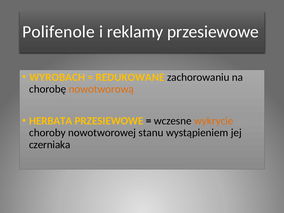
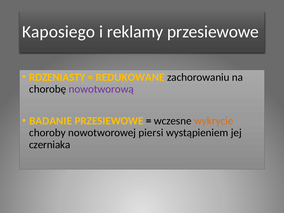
Polifenole: Polifenole -> Kaposiego (59, 32)
WYROBACH: WYROBACH -> RDZENIASTY (57, 77)
nowotworową colour: orange -> purple (101, 89)
HERBATA: HERBATA -> BADANIE (51, 121)
stanu: stanu -> piersi (151, 133)
